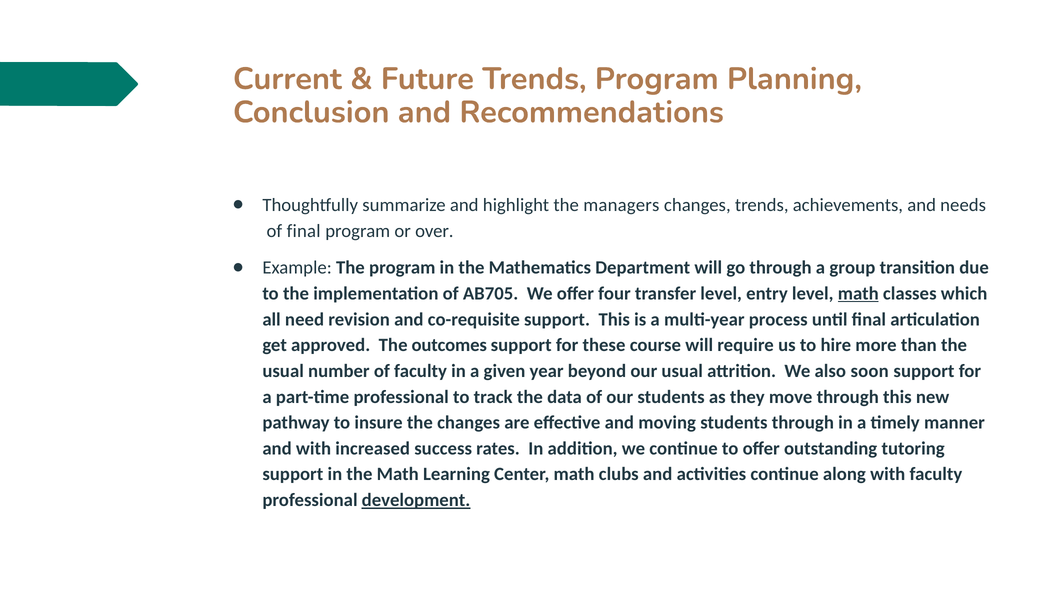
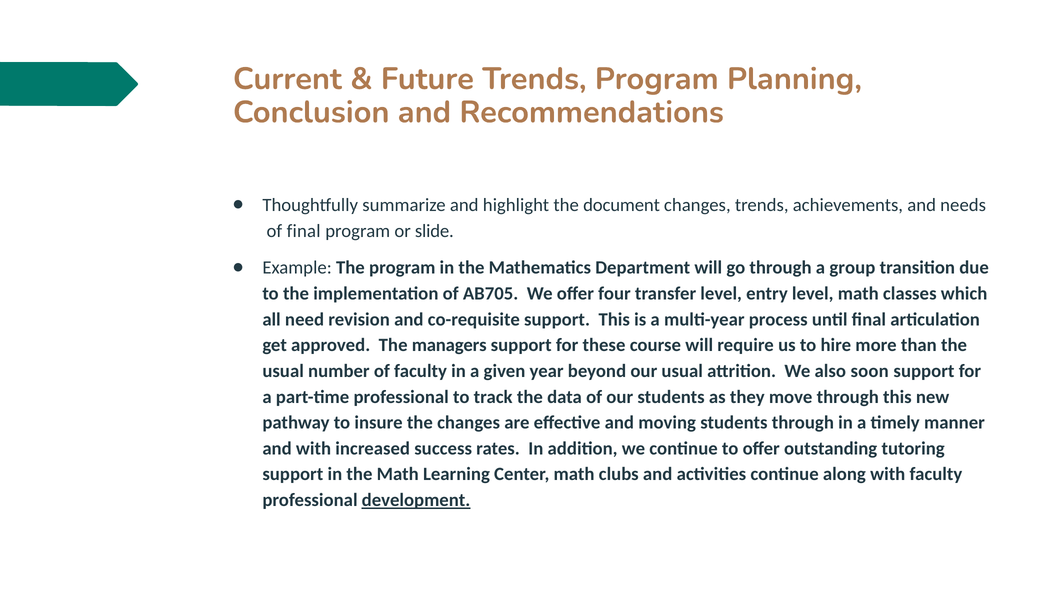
managers: managers -> document (622, 205)
over: over -> slide (434, 231)
math underline: present -> none (858, 294)
outcomes: outcomes -> managers (449, 345)
